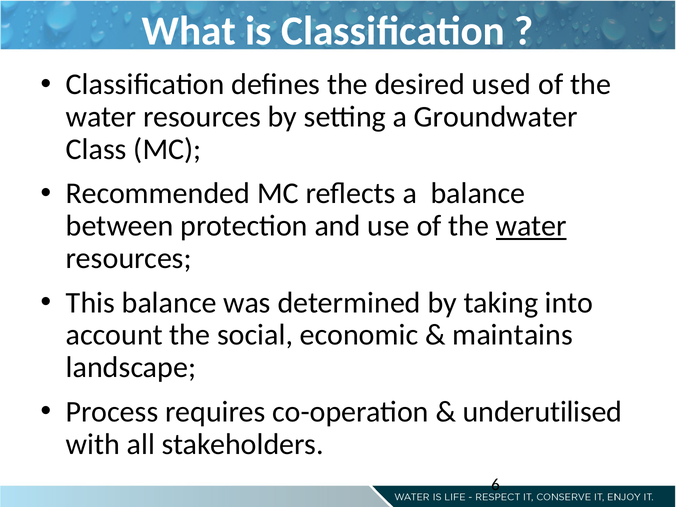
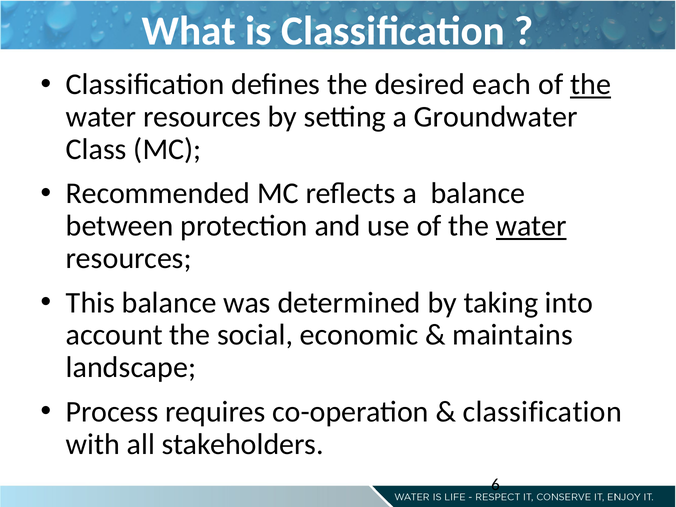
used: used -> each (501, 84)
the underline: none -> present (591, 84)
underutilised: underutilised -> classification (542, 412)
